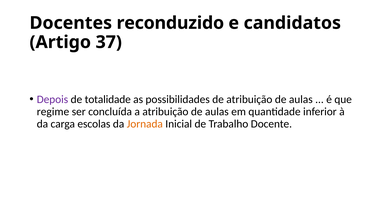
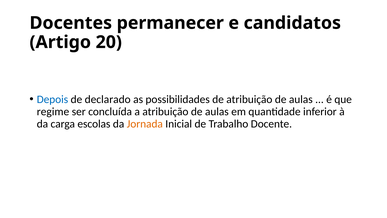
reconduzido: reconduzido -> permanecer (170, 23)
37: 37 -> 20 (109, 42)
Depois colour: purple -> blue (52, 99)
totalidade: totalidade -> declarado (108, 99)
